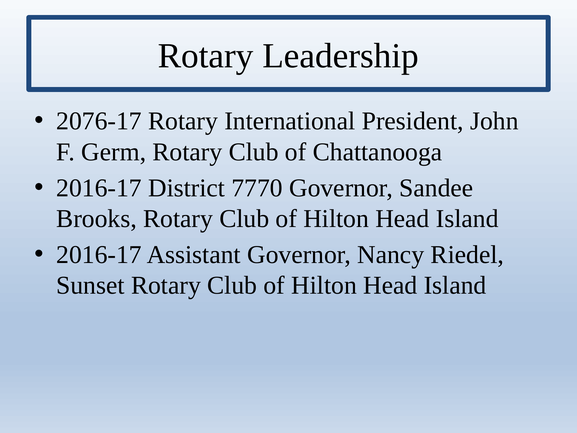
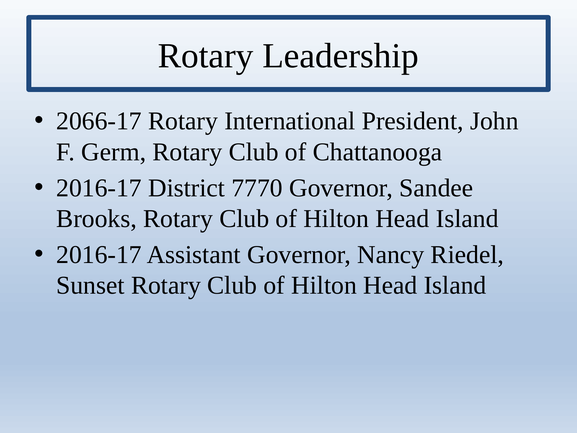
2076-17: 2076-17 -> 2066-17 (99, 121)
